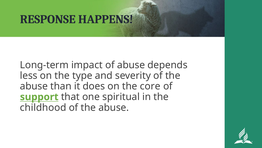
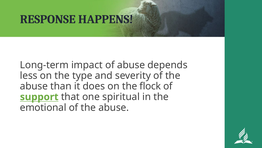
core: core -> flock (150, 86)
childhood: childhood -> emotional (43, 107)
